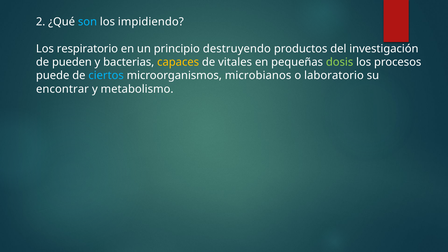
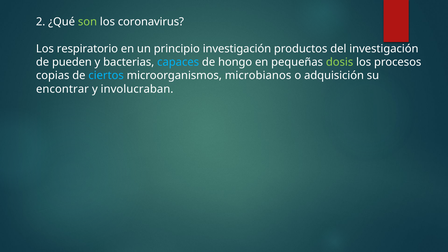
son colour: light blue -> light green (87, 22)
impidiendo: impidiendo -> coronavirus (151, 22)
principio destruyendo: destruyendo -> investigación (237, 49)
capaces colour: yellow -> light blue (178, 62)
vitales: vitales -> hongo (235, 62)
puede: puede -> copias (53, 76)
laboratorio: laboratorio -> adquisición (334, 76)
metabolismo: metabolismo -> involucraban (137, 89)
